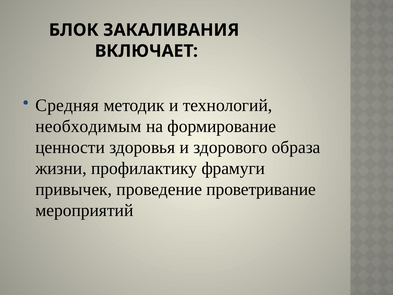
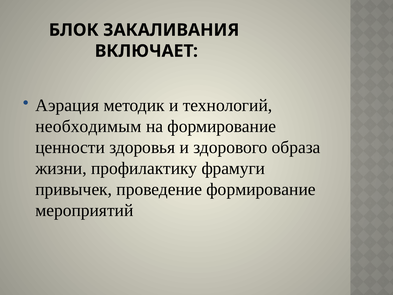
Средняя: Средняя -> Аэрация (67, 105)
проведение проветривание: проветривание -> формирование (261, 189)
